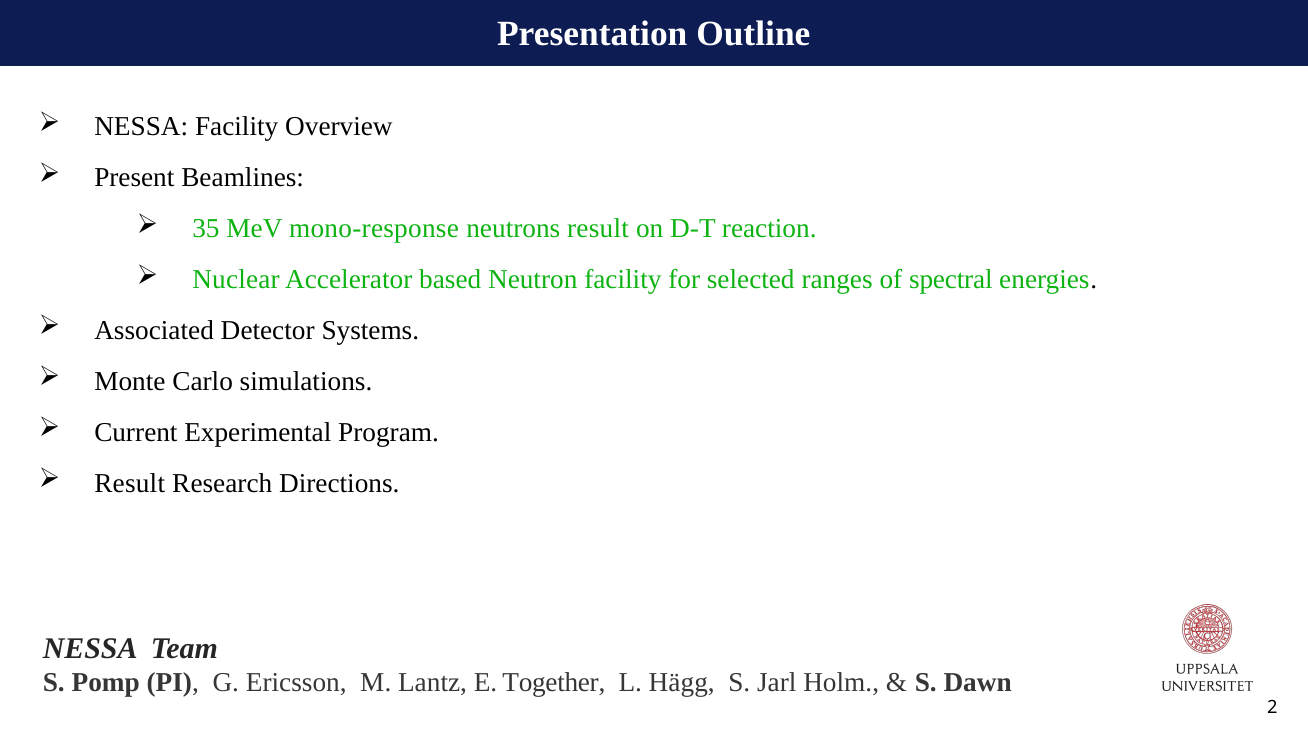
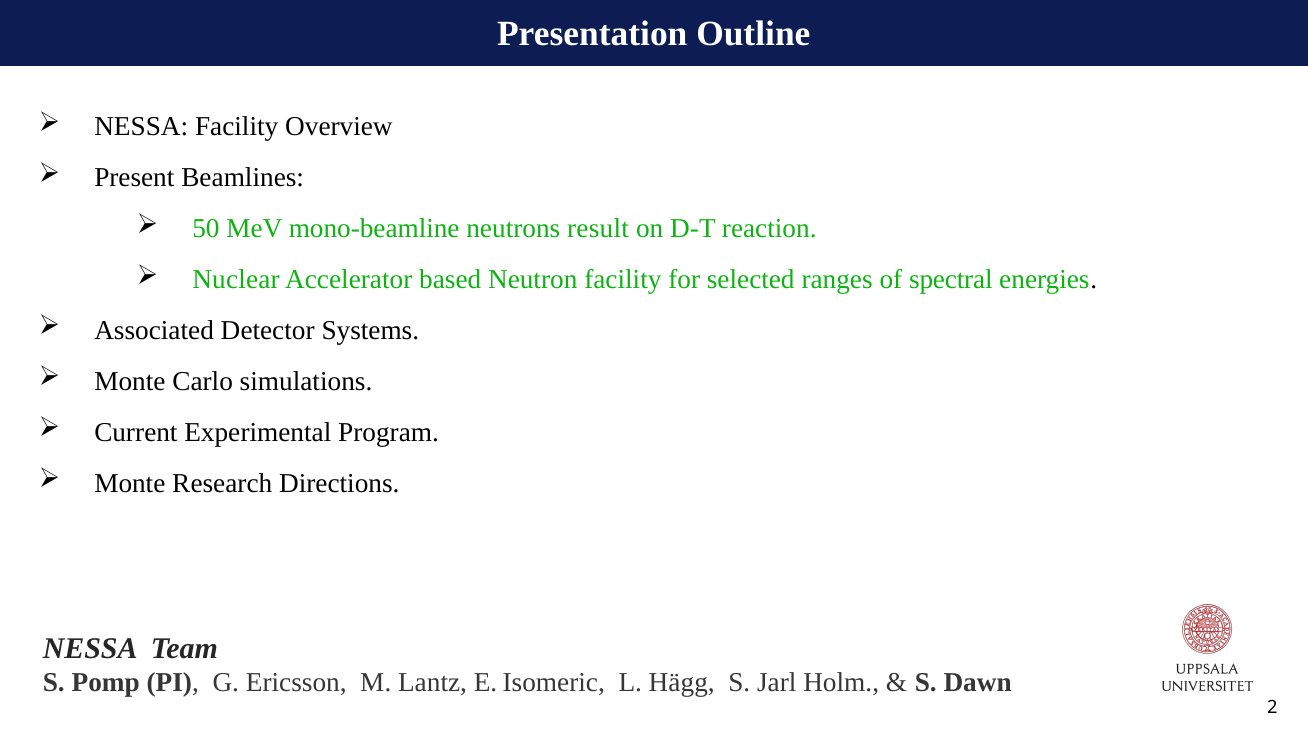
35: 35 -> 50 (206, 229)
mono-response: mono-response -> mono-beamline (374, 229)
Result: Result -> Monte (130, 483)
Together: Together -> Isomeric (554, 683)
